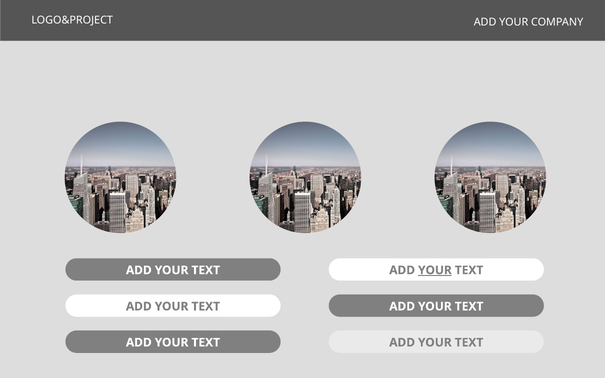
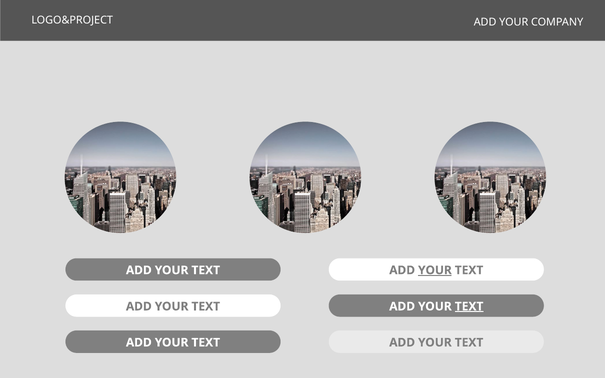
TEXT underline: none -> present (469, 307)
